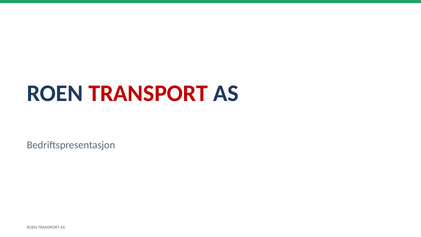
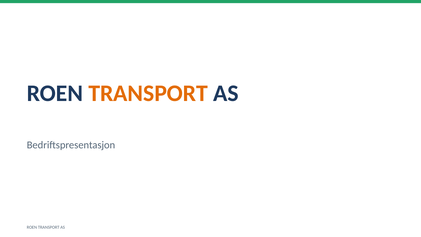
TRANSPORT colour: red -> orange (148, 93)
